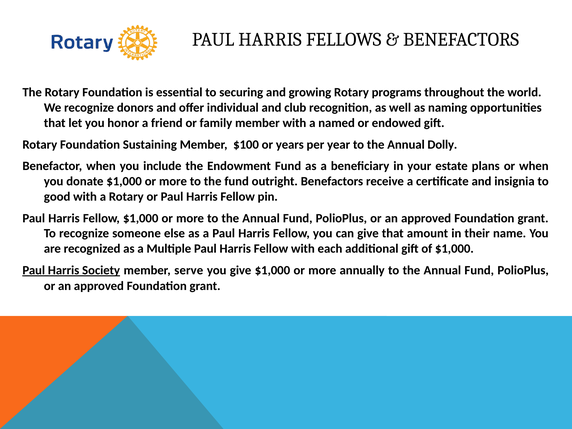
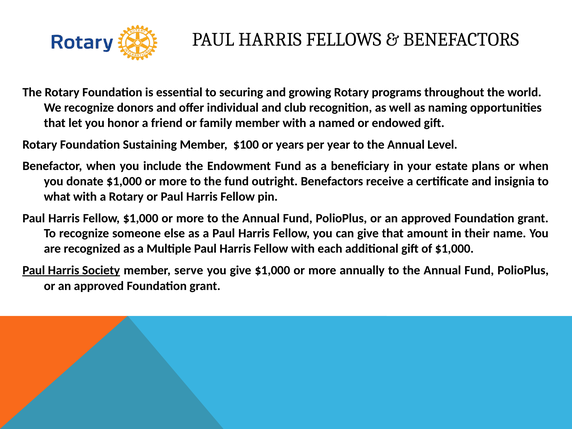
Dolly: Dolly -> Level (442, 145)
good: good -> what (57, 197)
